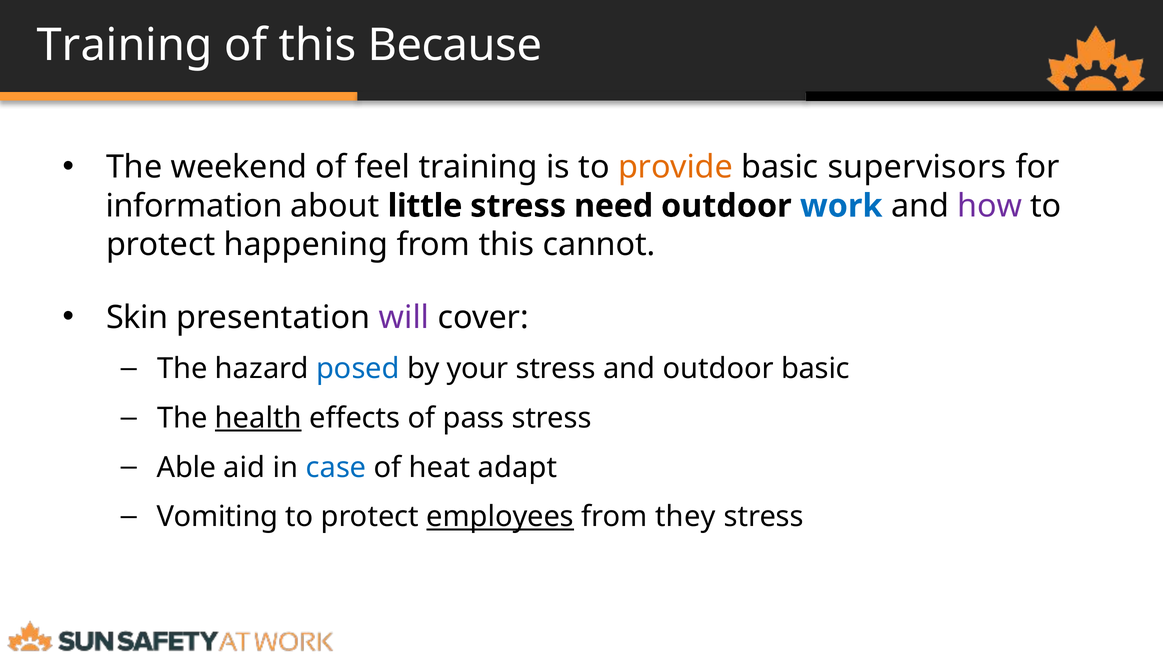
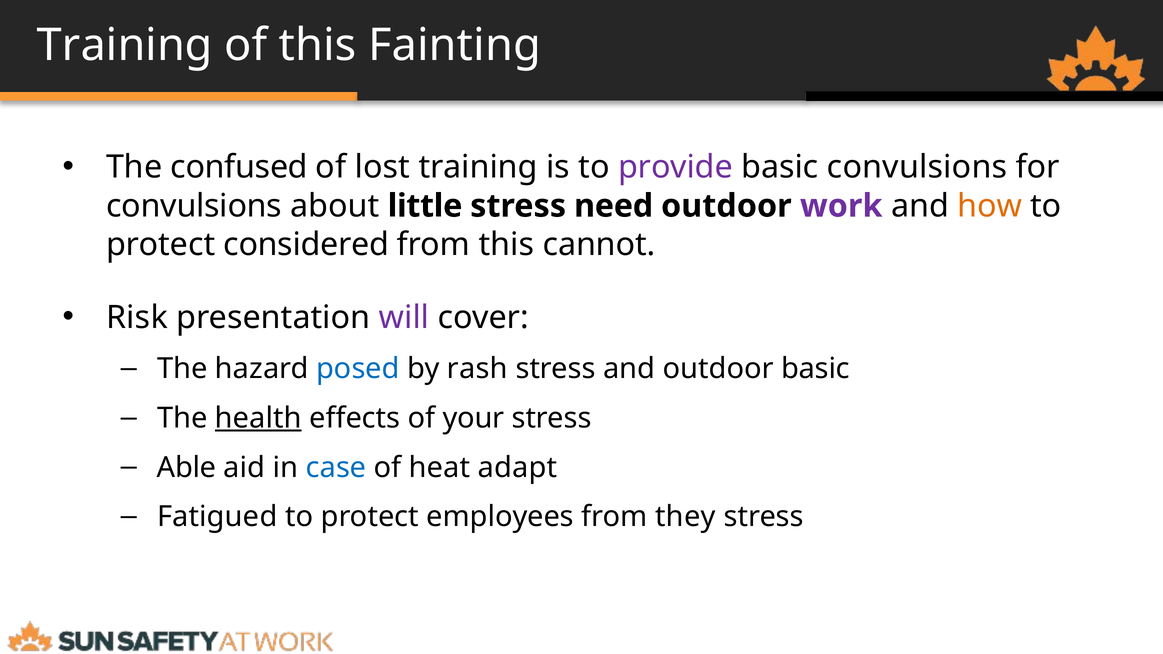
Because: Because -> Fainting (455, 45)
weekend: weekend -> confused (239, 167)
feel: feel -> lost (382, 167)
provide colour: orange -> purple (675, 167)
basic supervisors: supervisors -> convulsions (917, 167)
information: information -> convulsions (194, 206)
work colour: blue -> purple (841, 206)
how colour: purple -> orange (990, 206)
happening: happening -> considered (306, 245)
Skin: Skin -> Risk (137, 318)
your: your -> rash (477, 369)
pass: pass -> your (474, 418)
Vomiting: Vomiting -> Fatigued (217, 517)
employees underline: present -> none (500, 517)
